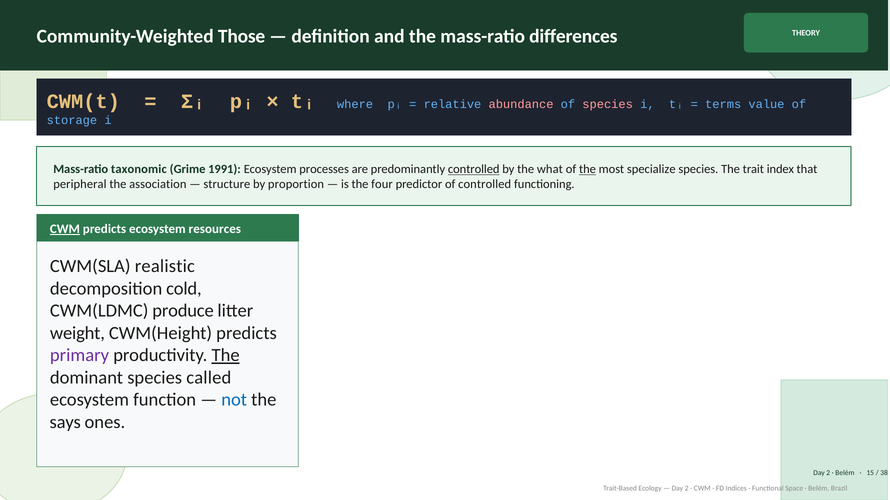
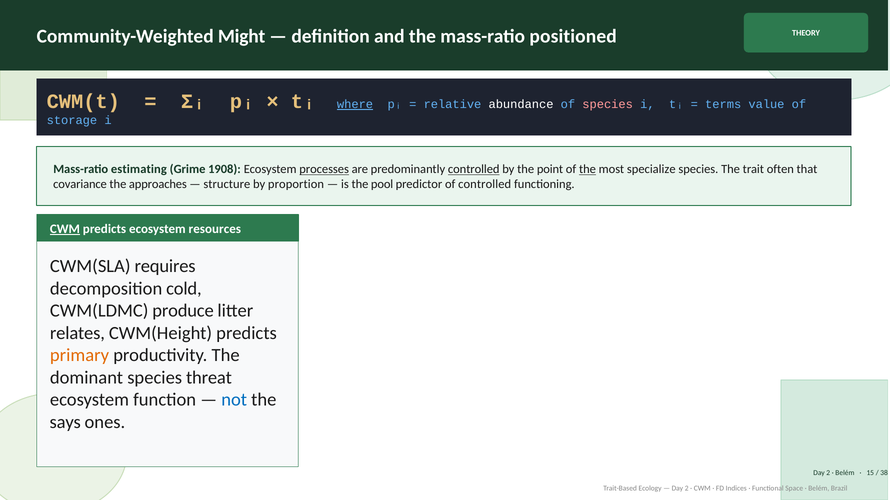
Those: Those -> Might (242, 36)
differences: differences -> positioned (573, 36)
where underline: none -> present (355, 104)
abundance colour: pink -> white (521, 104)
taxonomic: taxonomic -> estimating (139, 170)
1991: 1991 -> 1908 (224, 170)
processes underline: none -> present (324, 170)
what: what -> point (550, 170)
index: index -> often (780, 170)
peripheral: peripheral -> covariance (80, 185)
association: association -> approaches (158, 185)
four: four -> pool (382, 185)
realistic: realistic -> requires (165, 267)
weight: weight -> relates (77, 333)
primary colour: purple -> orange (79, 356)
The underline: present -> none (226, 356)
called: called -> threat (209, 378)
